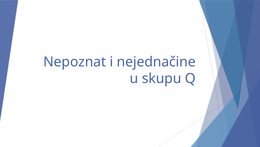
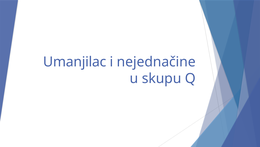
Nepoznat: Nepoznat -> Umanjilac (75, 62)
